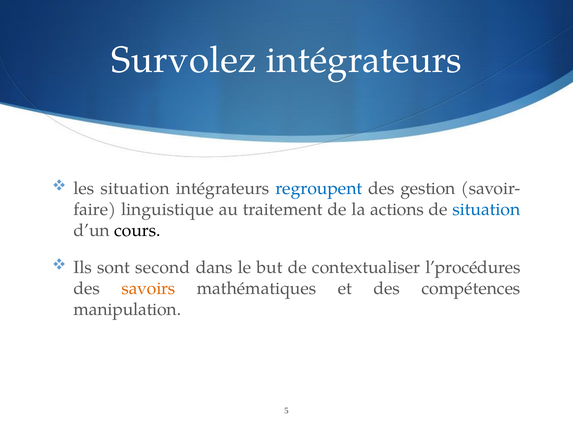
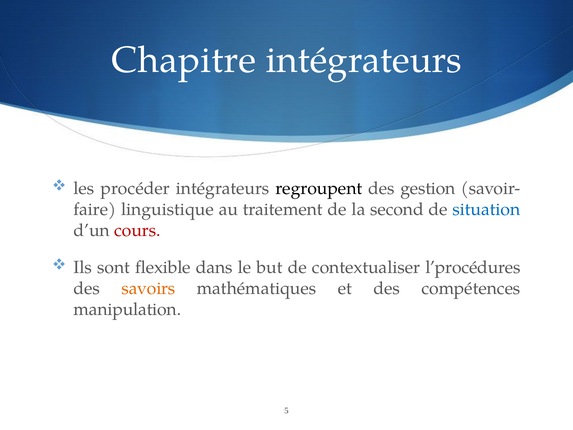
Survolez: Survolez -> Chapitre (184, 60)
les situation: situation -> procéder (135, 188)
regroupent colour: blue -> black (319, 188)
actions: actions -> second (397, 209)
cours colour: black -> red (137, 230)
second: second -> flexible (163, 267)
